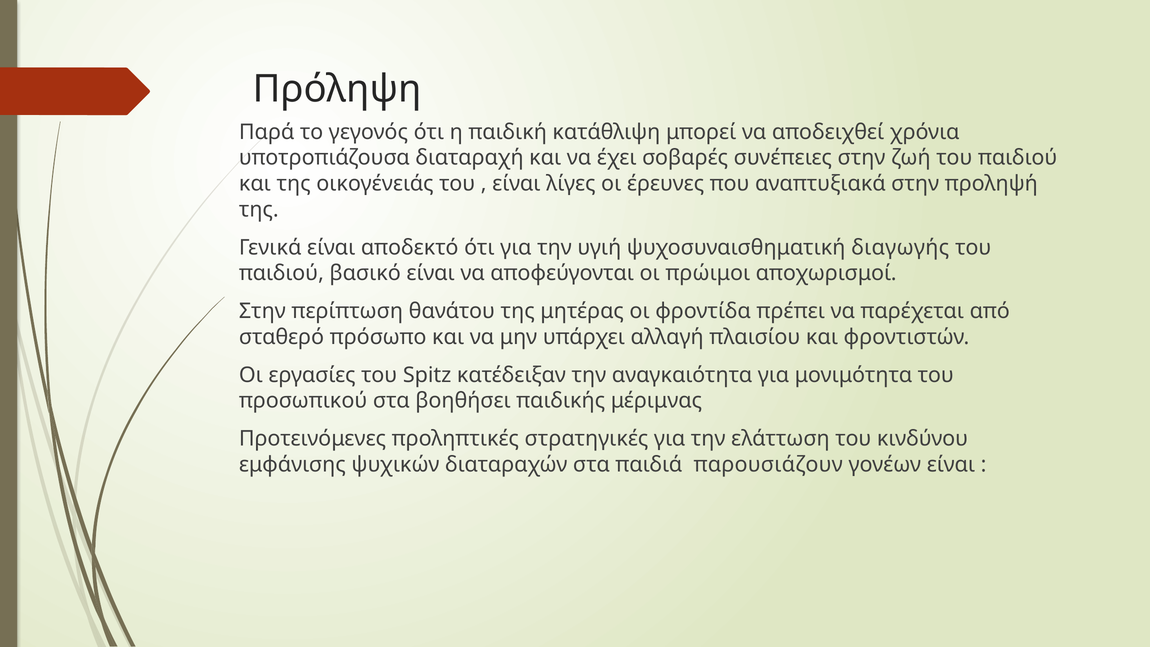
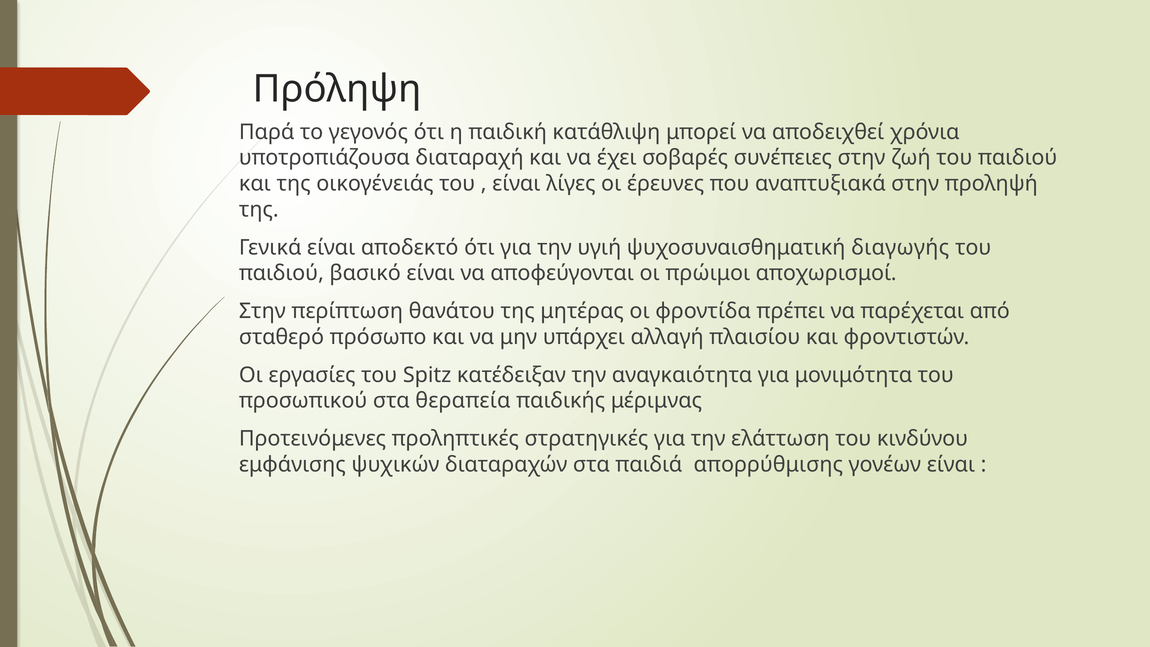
βοηθήσει: βοηθήσει -> θεραπεία (463, 401)
παρουσιάζουν: παρουσιάζουν -> απορρύθμισης (768, 464)
